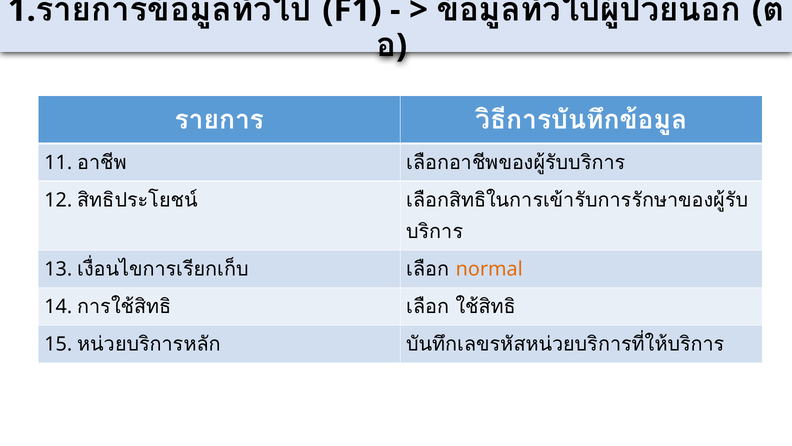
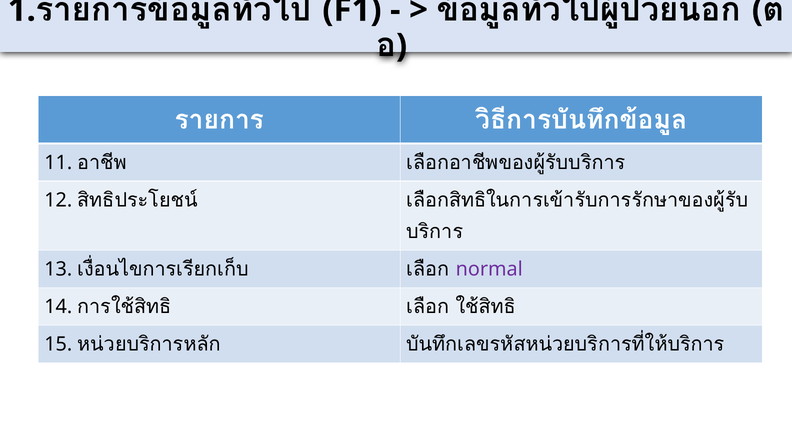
normal colour: orange -> purple (489, 269)
